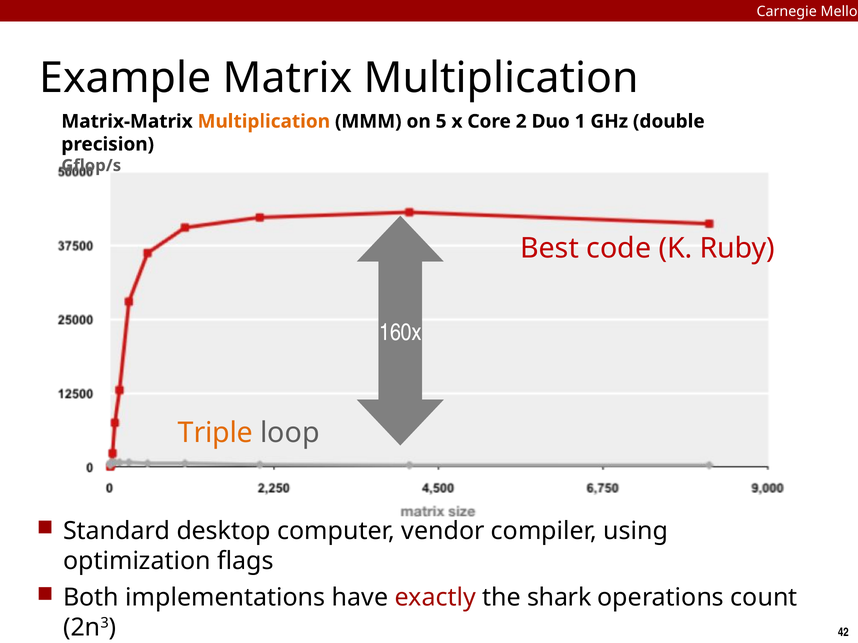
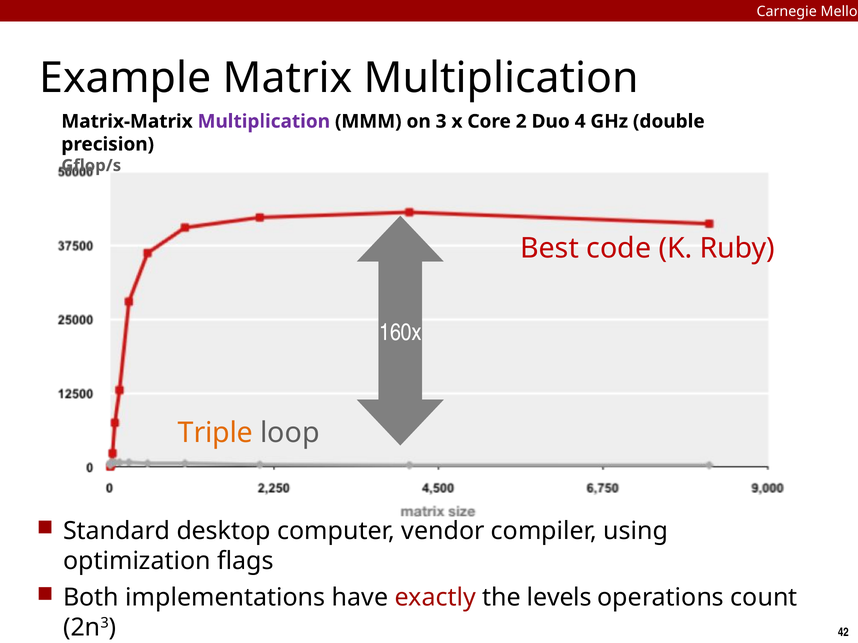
Multiplication colour: orange -> purple (264, 122)
5: 5 -> 3 (441, 122)
1: 1 -> 4 (580, 122)
shark: shark -> levels (559, 598)
